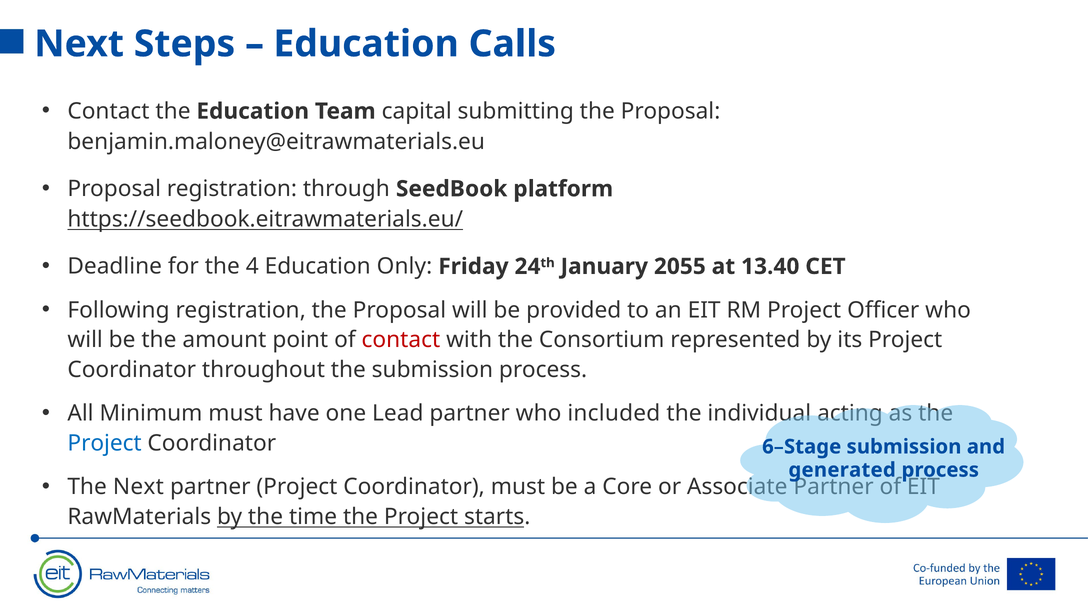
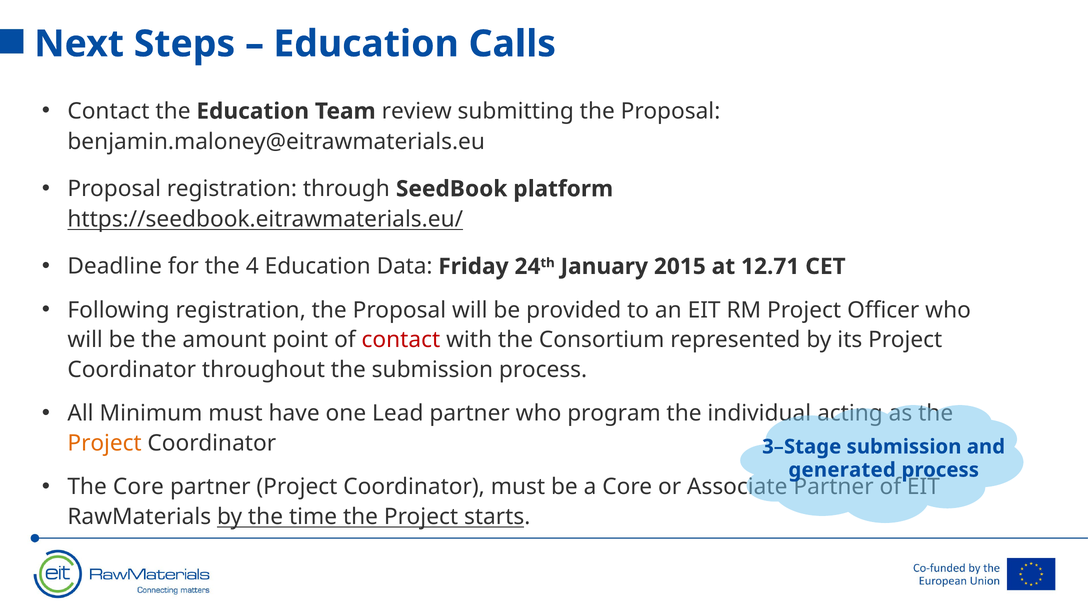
capital: capital -> review (417, 111)
Only: Only -> Data (405, 266)
2055: 2055 -> 2015 (680, 266)
13.40: 13.40 -> 12.71 (770, 266)
included: included -> program (614, 413)
Project colour: blue -> orange (105, 443)
6–Stage: 6–Stage -> 3–Stage (802, 447)
The Next: Next -> Core (138, 487)
